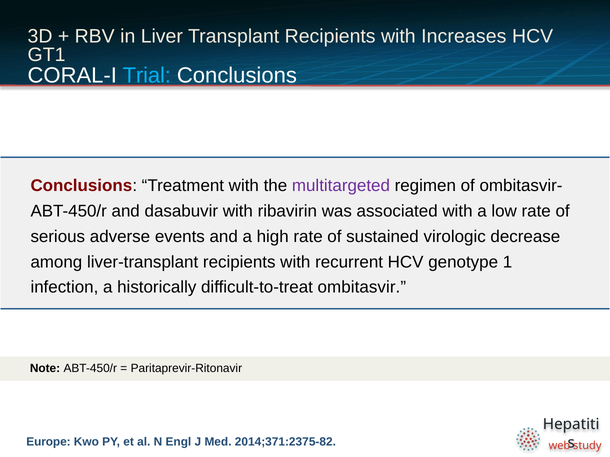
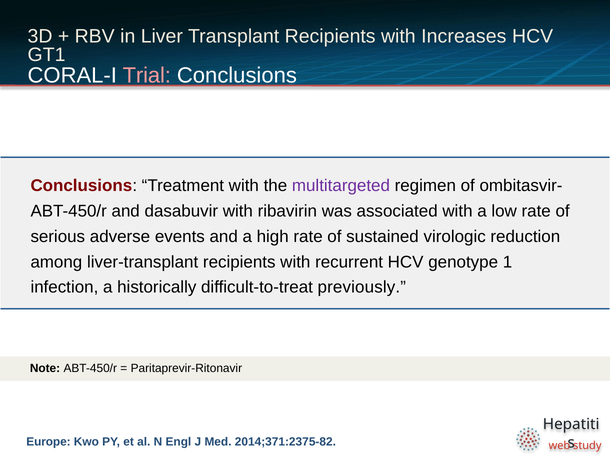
Trial colour: light blue -> pink (147, 75)
decrease: decrease -> reduction (525, 237)
ombitasvir: ombitasvir -> previously (362, 288)
